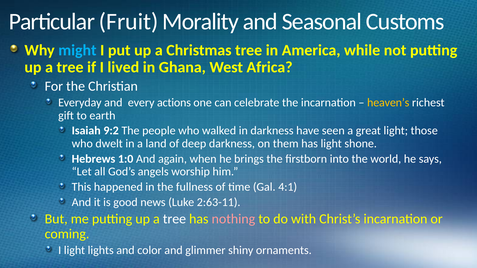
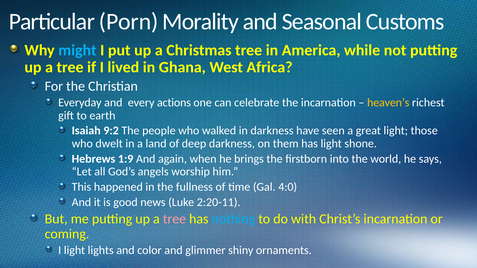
Fruit: Fruit -> Porn (129, 22)
1:0: 1:0 -> 1:9 (126, 159)
4:1: 4:1 -> 4:0 (288, 187)
2:63-11: 2:63-11 -> 2:20-11 (219, 202)
tree colour: white -> pink (174, 219)
nothing colour: pink -> light blue (233, 219)
